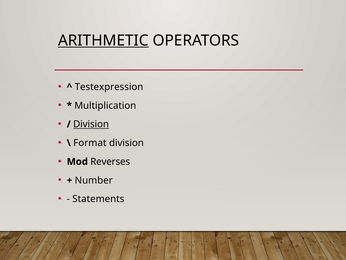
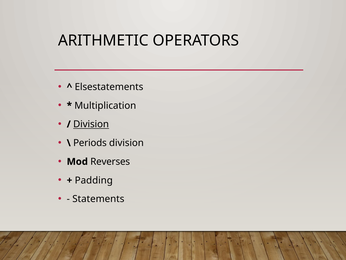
ARITHMETIC underline: present -> none (103, 40)
Testexpression: Testexpression -> Elsestatements (109, 87)
Format: Format -> Periods (90, 143)
Number: Number -> Padding (94, 180)
